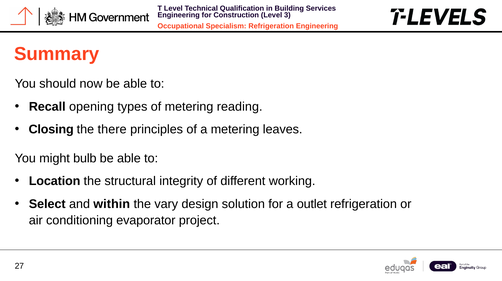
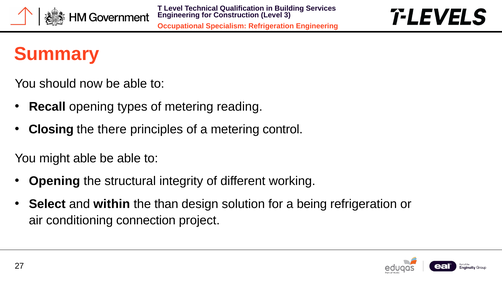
leaves: leaves -> control (283, 129)
might bulb: bulb -> able (85, 158)
Location: Location -> Opening (54, 181)
vary: vary -> than (166, 204)
outlet: outlet -> being (312, 204)
evaporator: evaporator -> connection (146, 220)
